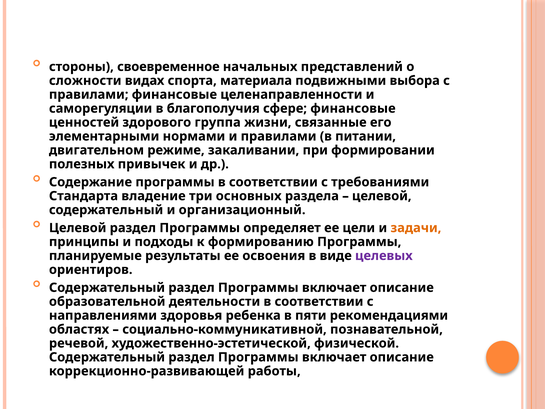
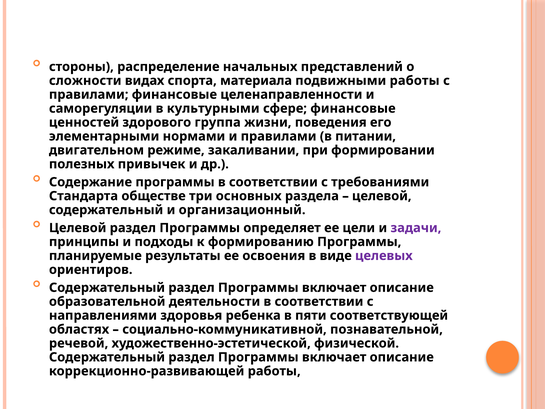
своевременное: своевременное -> распределение (168, 67)
подвижными выбора: выбора -> работы (415, 81)
благополучия: благополучия -> культурными (213, 108)
связанные: связанные -> поведения (331, 122)
владение: владение -> обществе (154, 196)
задачи colour: orange -> purple (416, 228)
рекомендациями: рекомендациями -> соответствующей (389, 315)
